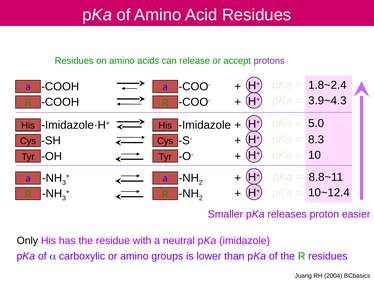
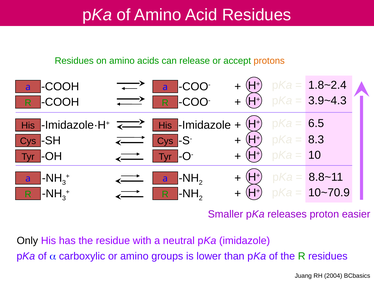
protons colour: purple -> orange (269, 61)
5.0: 5.0 -> 6.5 (316, 123)
10~12.4: 10~12.4 -> 10~70.9 (329, 192)
